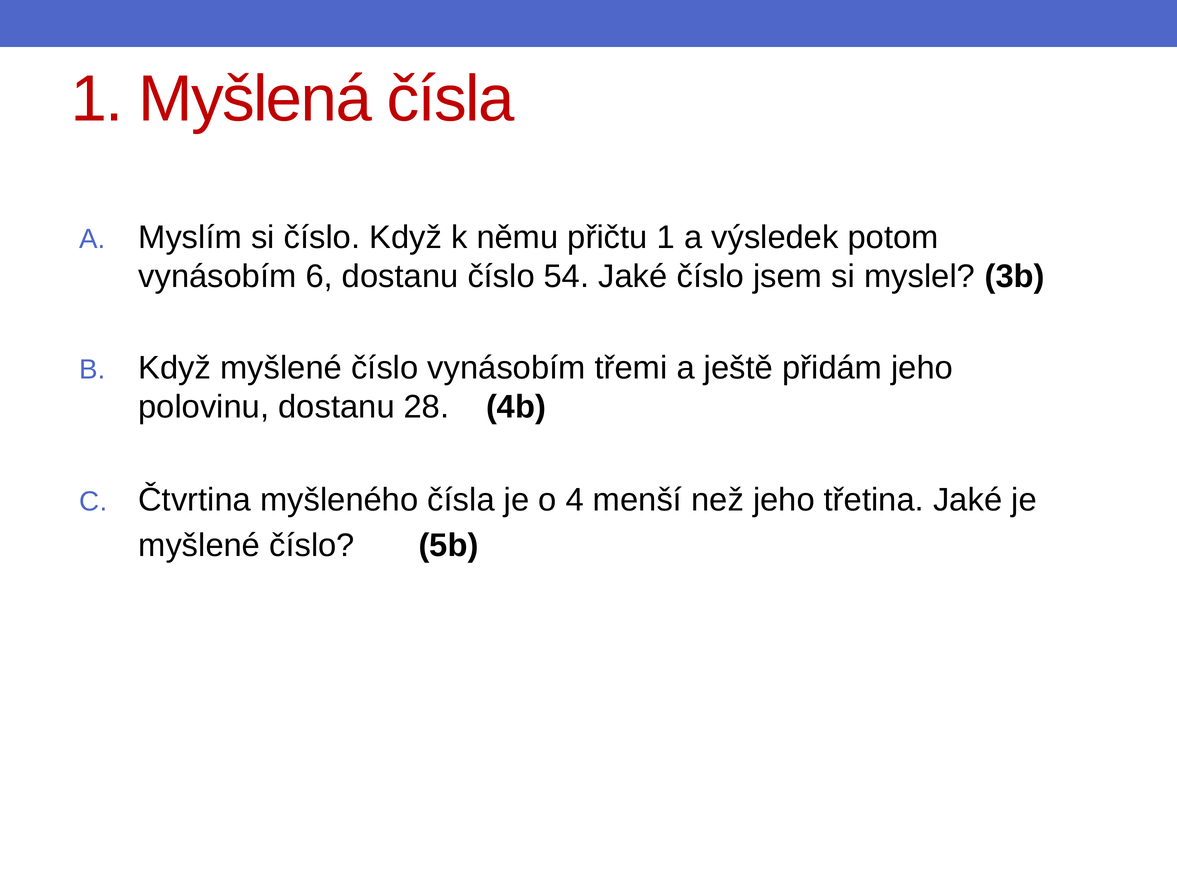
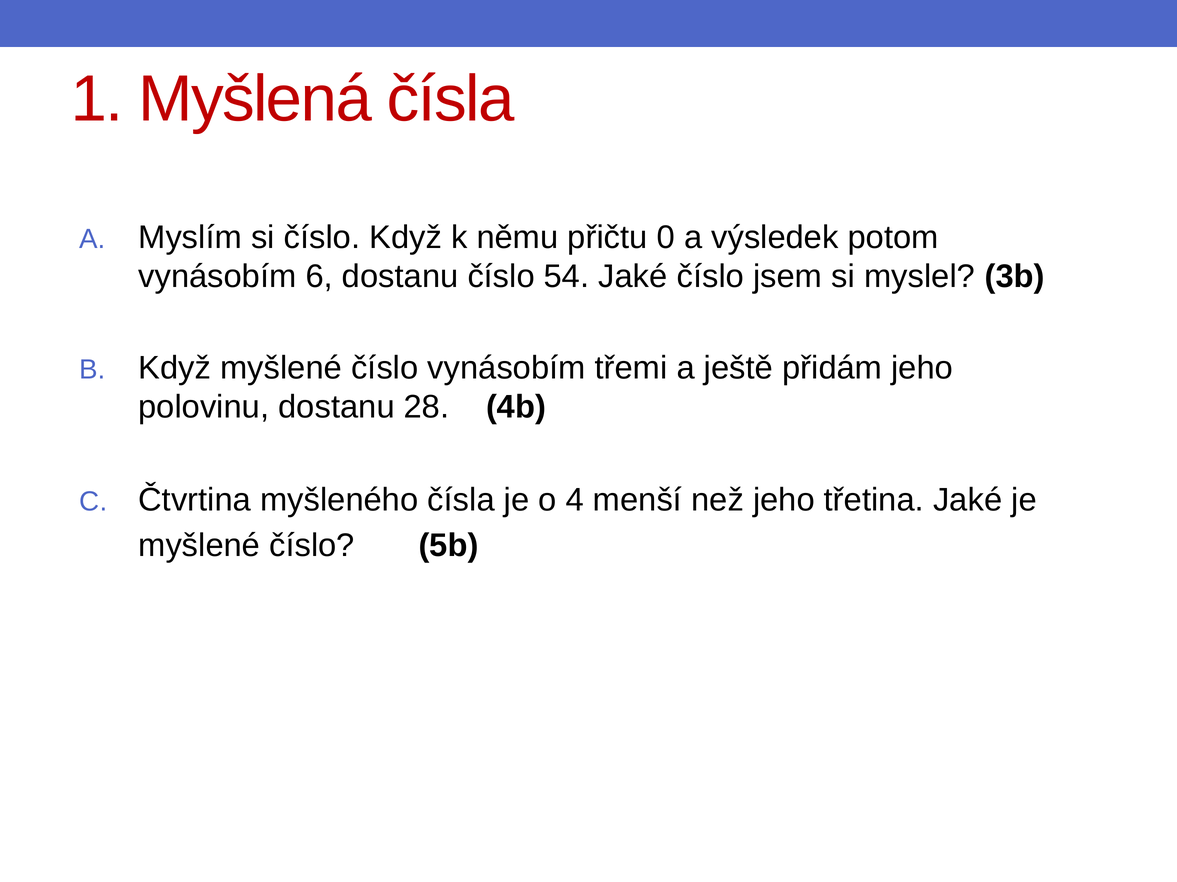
přičtu 1: 1 -> 0 (666, 237)
